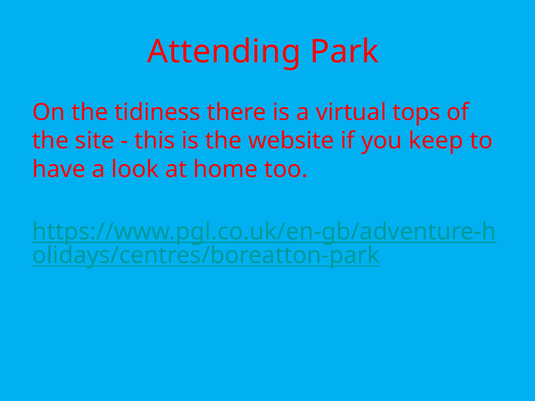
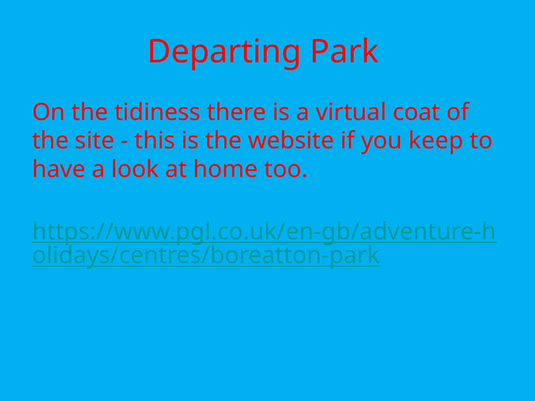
Attending: Attending -> Departing (224, 52)
tops: tops -> coat (416, 112)
